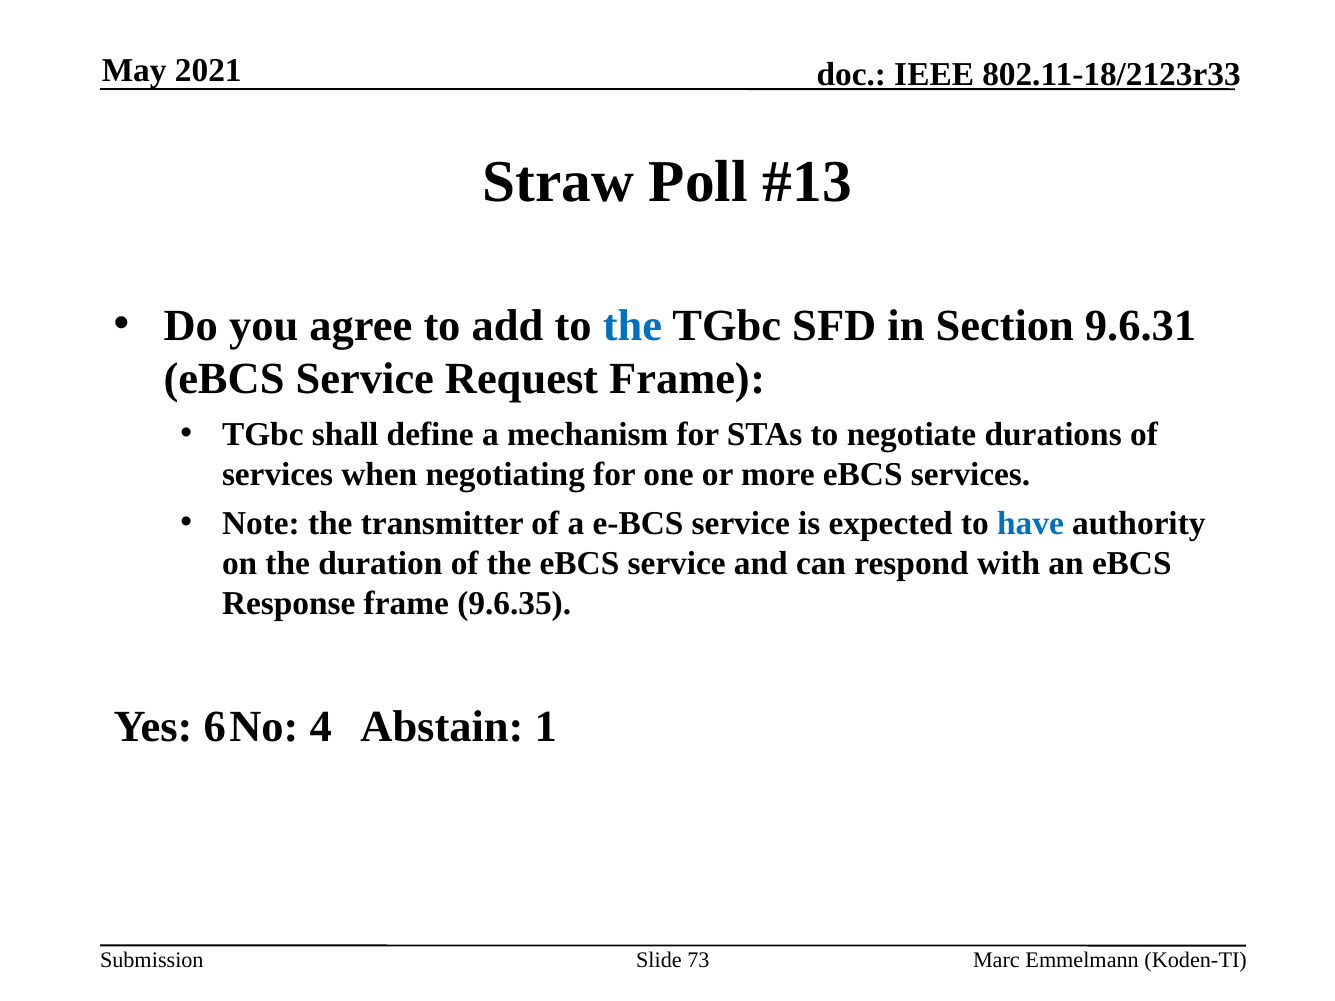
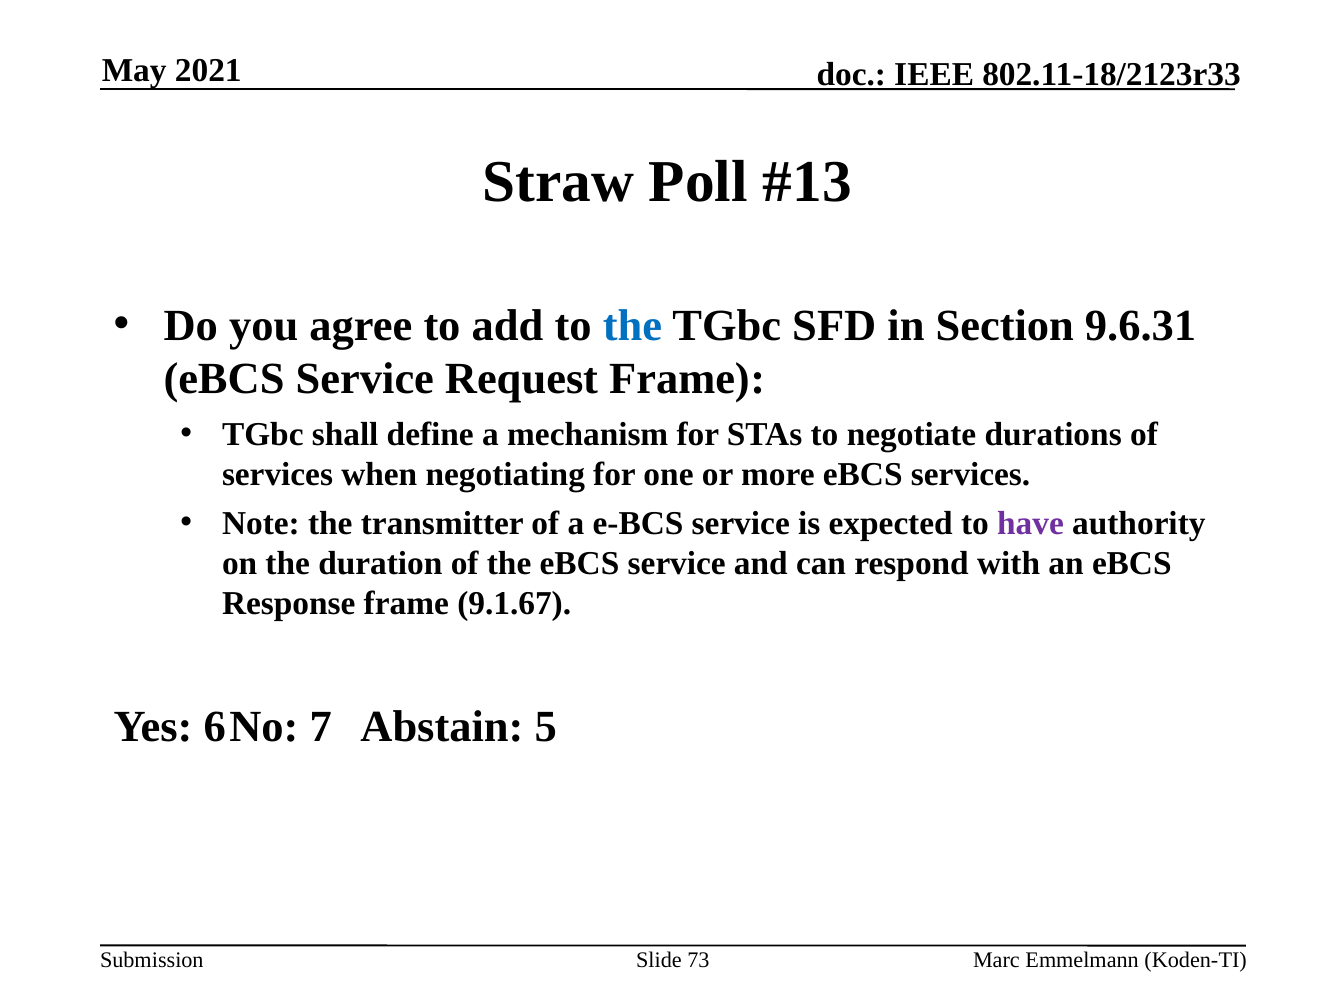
have colour: blue -> purple (1030, 524)
9.6.35: 9.6.35 -> 9.1.67 (514, 604)
4: 4 -> 7 (321, 727)
1: 1 -> 5 (546, 727)
